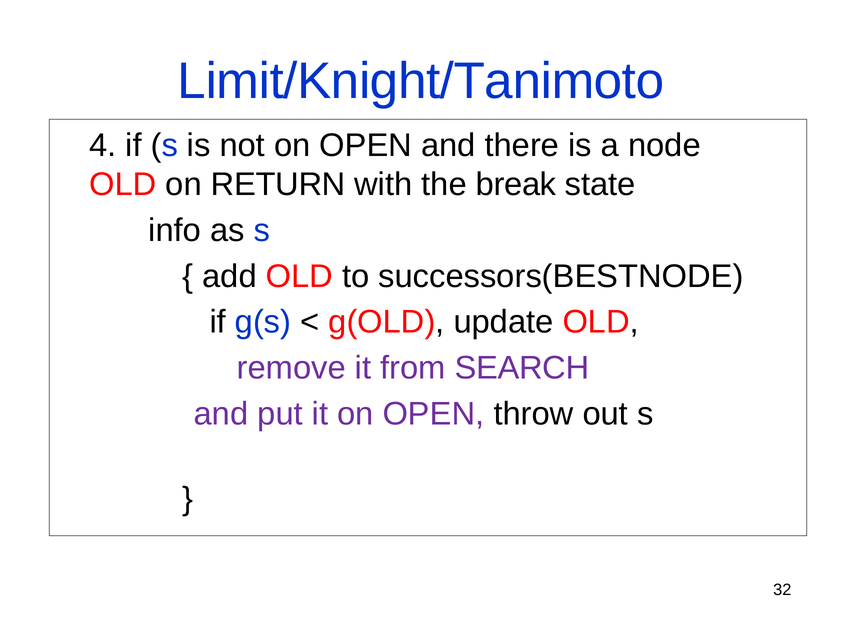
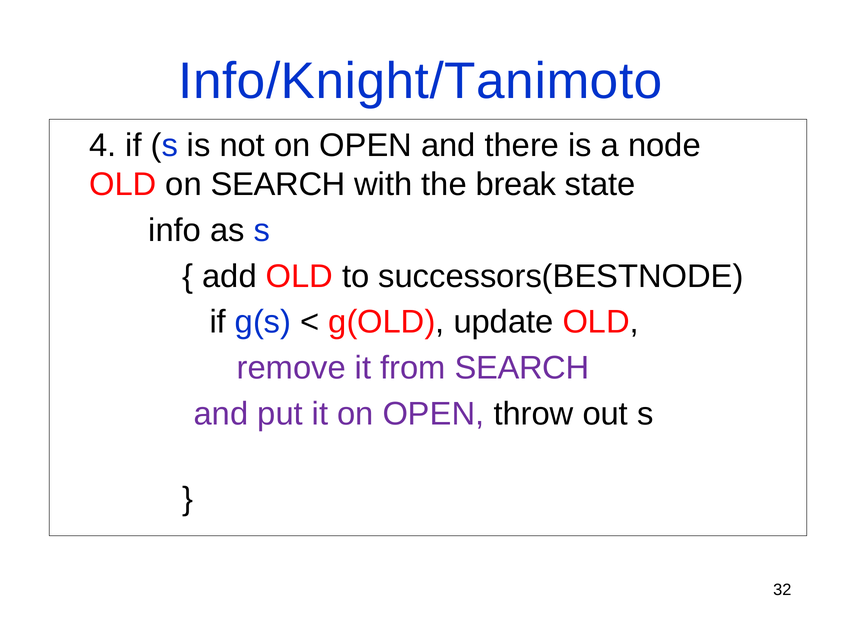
Limit/Knight/Tanimoto: Limit/Knight/Tanimoto -> Info/Knight/Tanimoto (420, 82)
on RETURN: RETURN -> SEARCH (278, 185)
